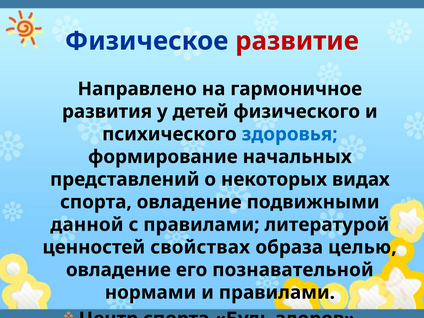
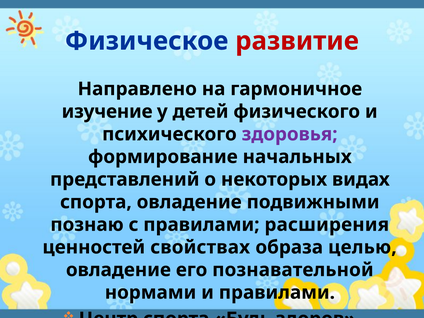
развития: развития -> изучение (107, 112)
здоровья colour: blue -> purple (290, 134)
данной: данной -> познаю (87, 225)
литературой: литературой -> расширения (327, 225)
